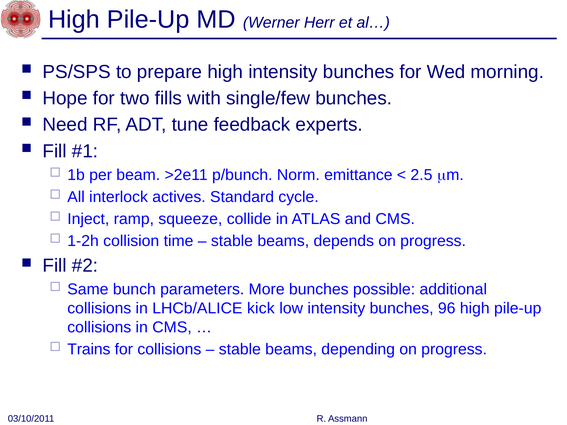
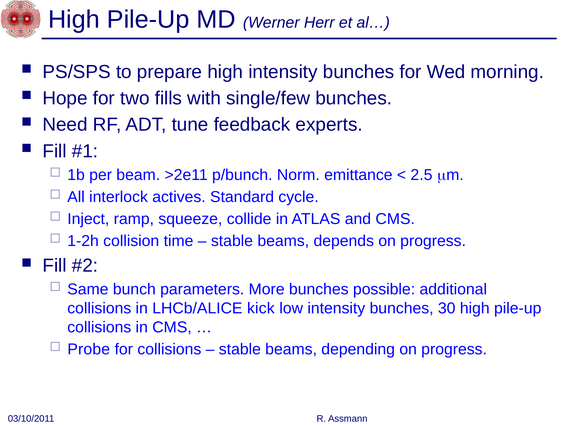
96: 96 -> 30 (447, 309)
Trains: Trains -> Probe (89, 349)
